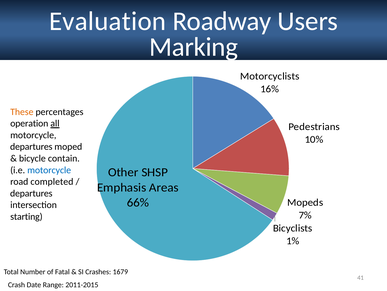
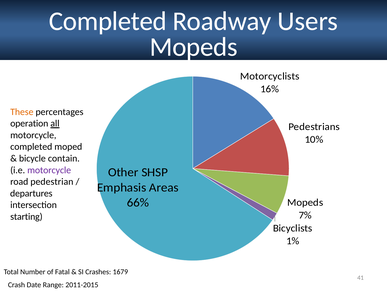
Evaluation: Evaluation -> Completed (108, 21)
Marking: Marking -> Mopeds (194, 47)
departures: departures -> completed (31, 146)
motorcycle colour: blue -> purple (49, 170)
completed: completed -> pedestrian (52, 181)
